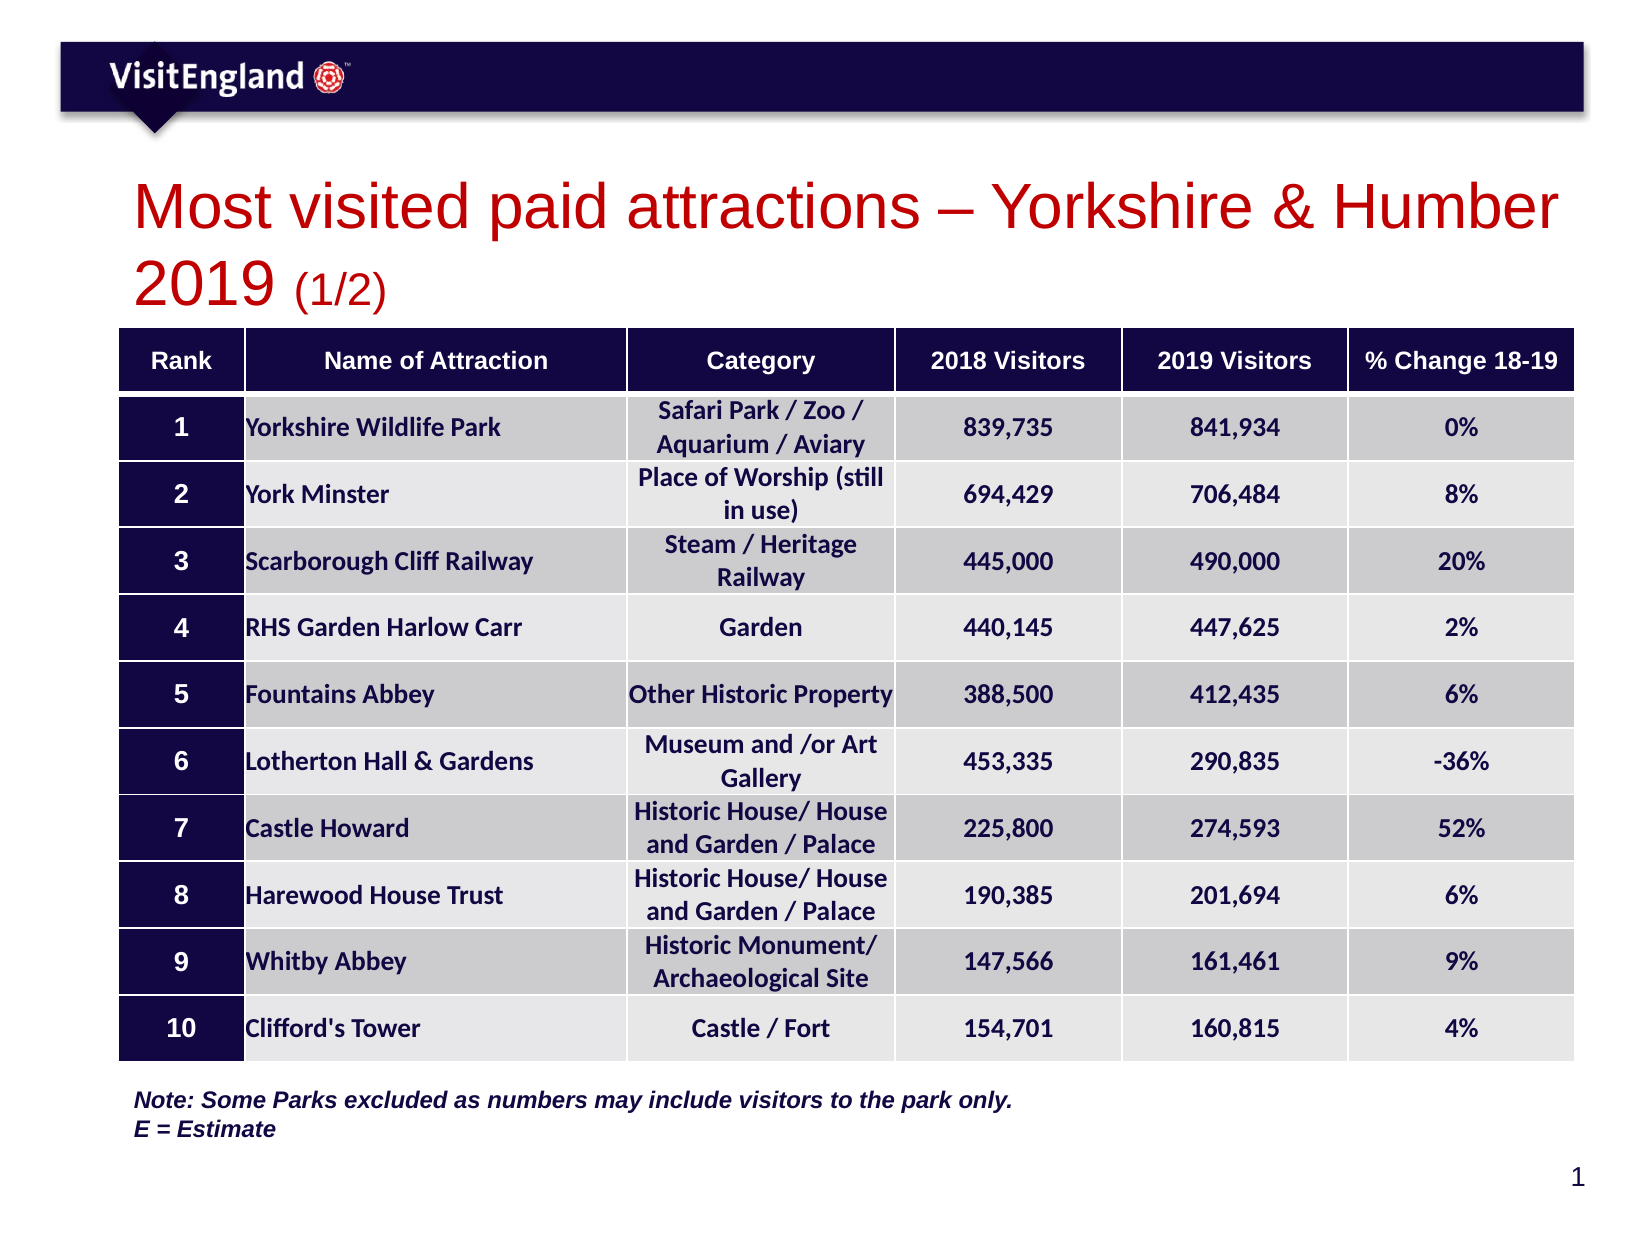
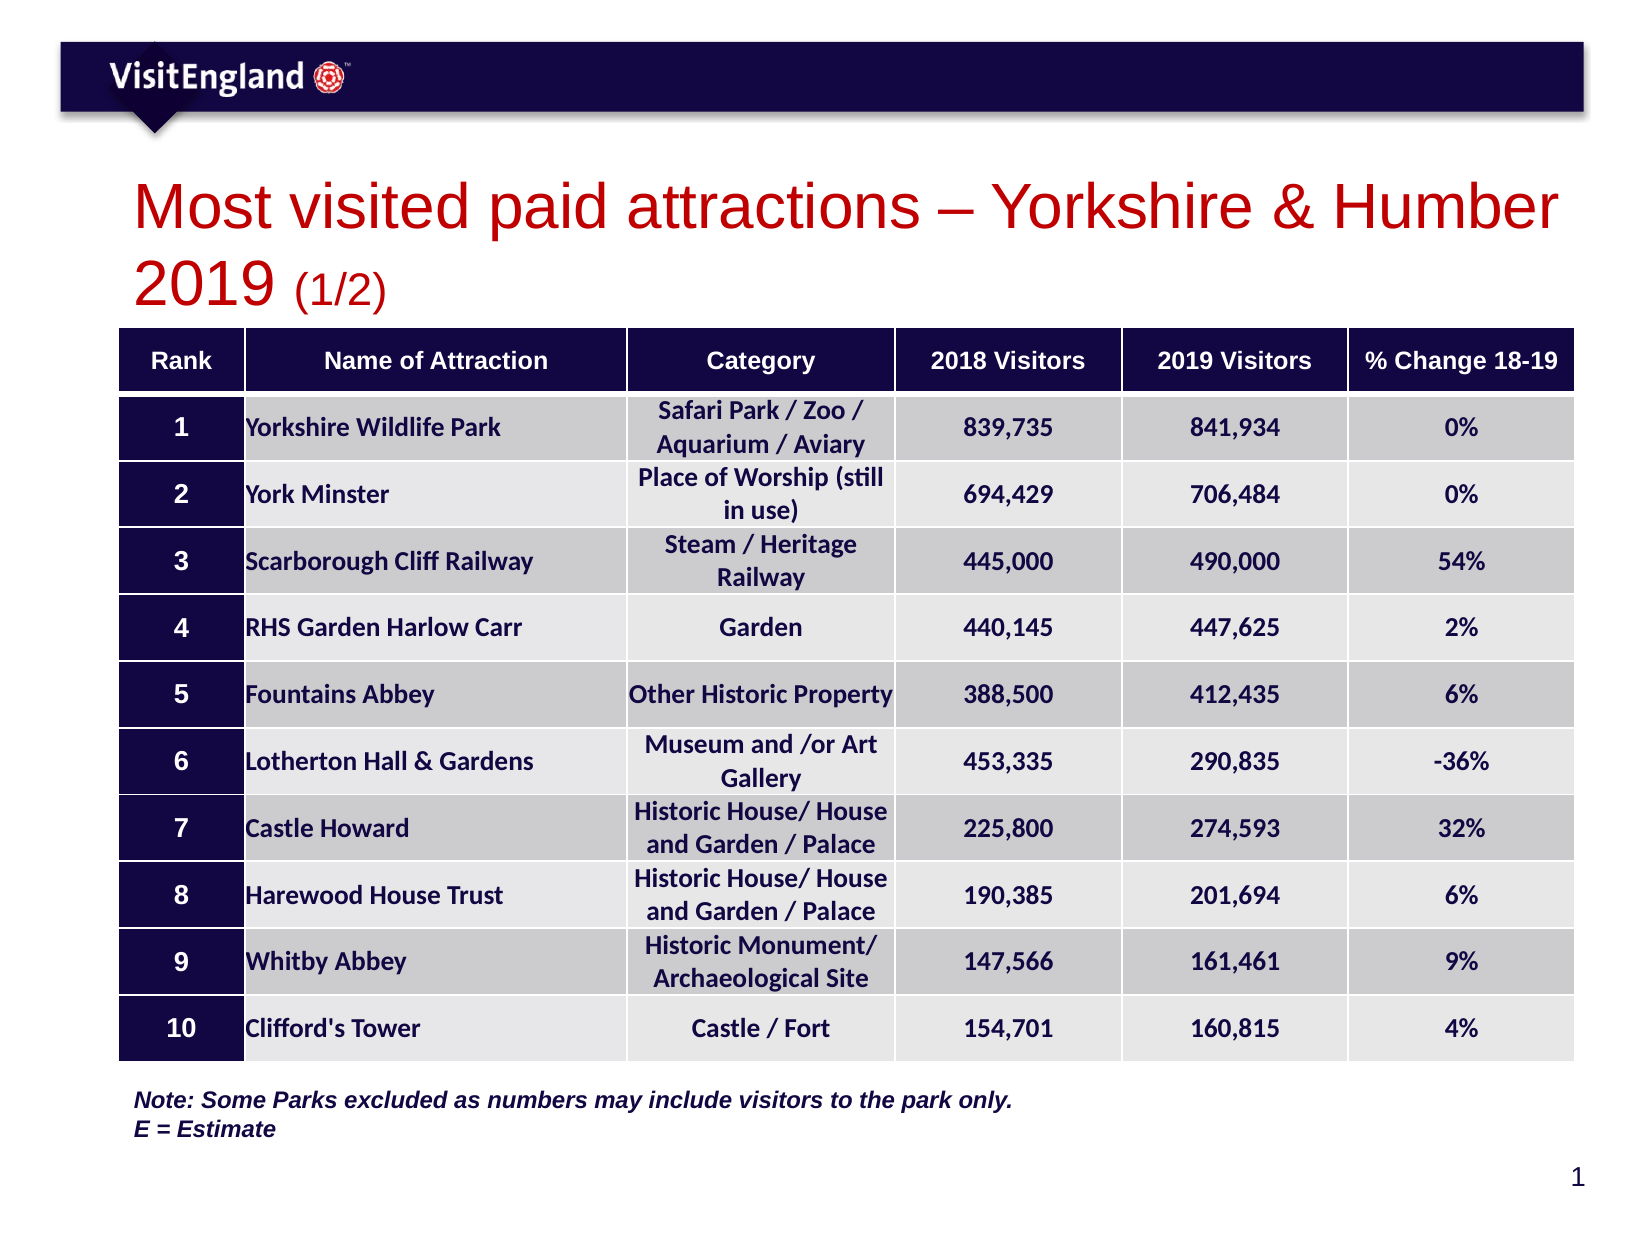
706,484 8%: 8% -> 0% (1462, 495)
20%: 20% -> 54% (1462, 561)
52%: 52% -> 32% (1462, 829)
